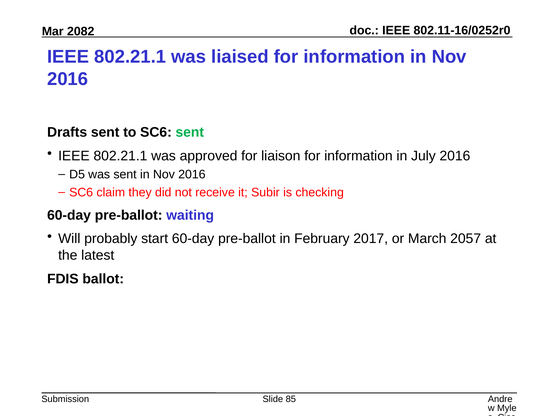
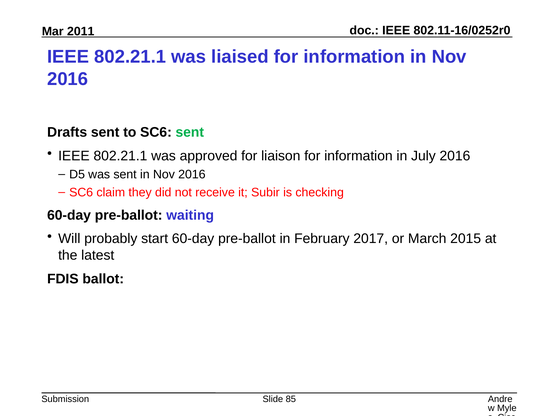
2082: 2082 -> 2011 (81, 31)
2057: 2057 -> 2015 (466, 238)
